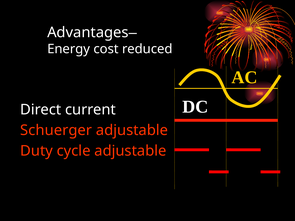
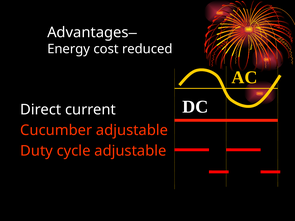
Schuerger: Schuerger -> Cucumber (56, 130)
